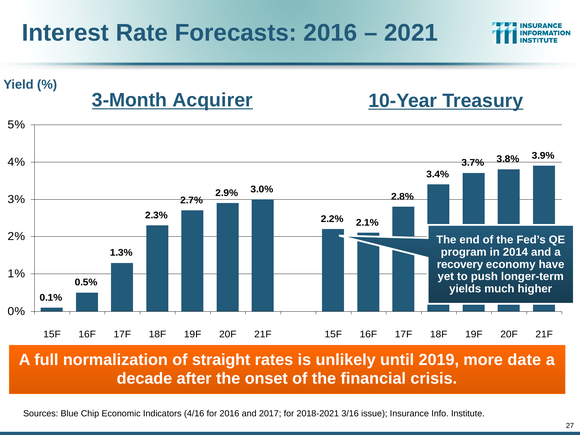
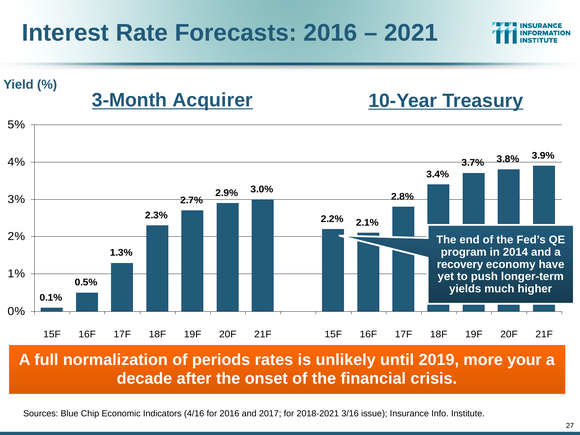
straight: straight -> periods (221, 360)
date: date -> your (524, 360)
